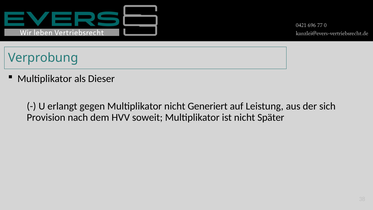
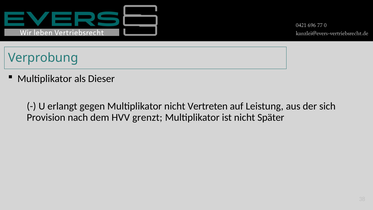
Generiert: Generiert -> Vertreten (208, 106)
soweit: soweit -> grenzt (147, 117)
